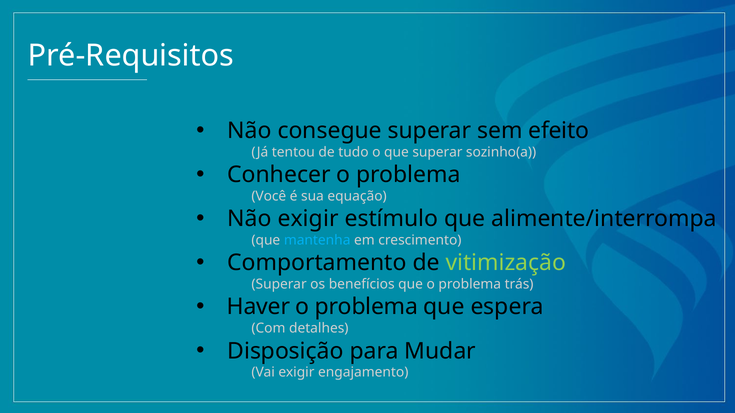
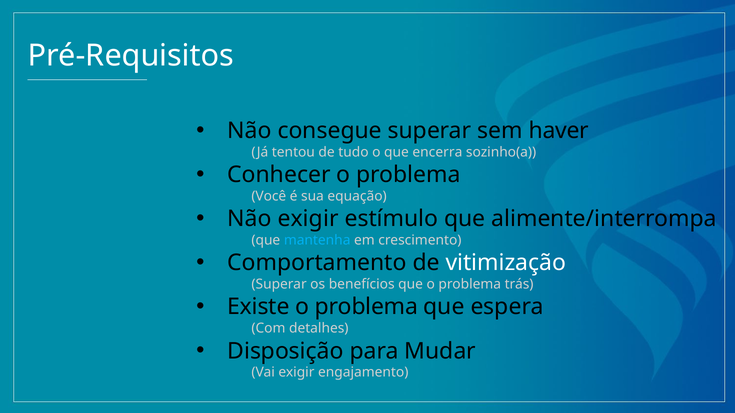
efeito: efeito -> haver (559, 131)
que superar: superar -> encerra (437, 152)
vitimização colour: light green -> white (506, 263)
Haver: Haver -> Existe (258, 307)
